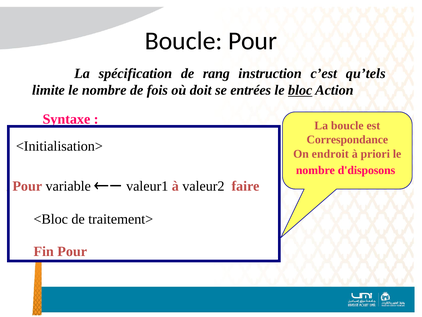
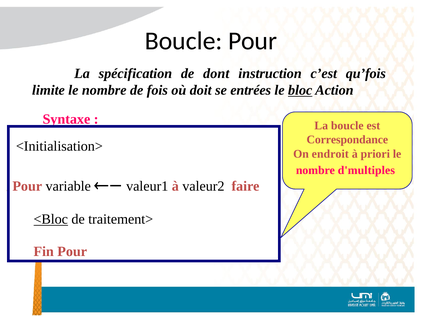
rang: rang -> dont (216, 73)
qu’tels: qu’tels -> qu’fois (366, 73)
d'disposons: d'disposons -> d'multiples (366, 170)
<Bloc underline: none -> present (51, 219)
